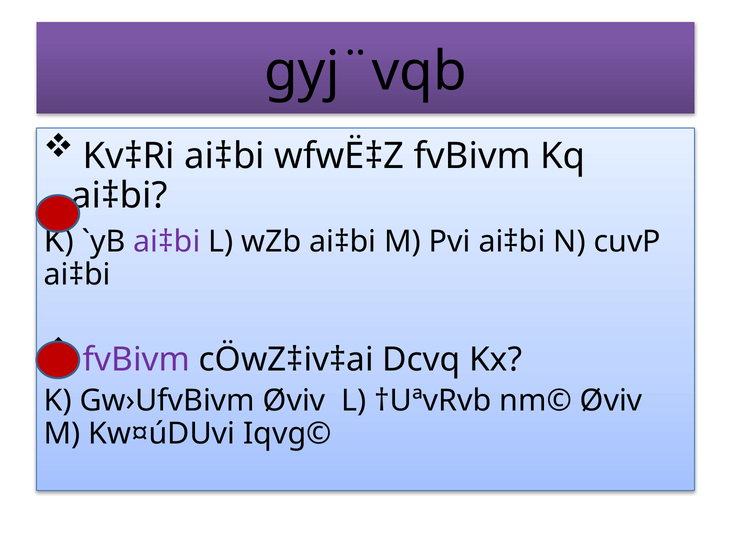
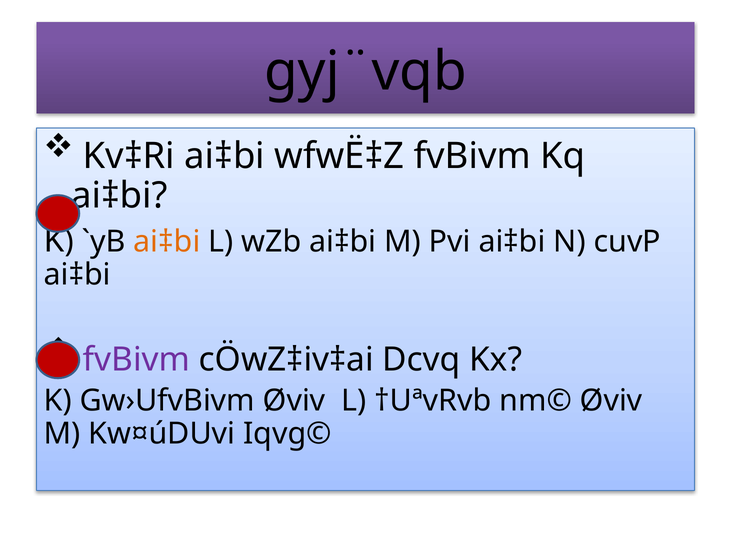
ai‡bi colour: purple -> orange (167, 241)
